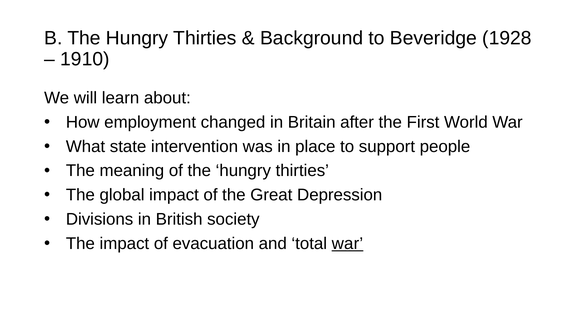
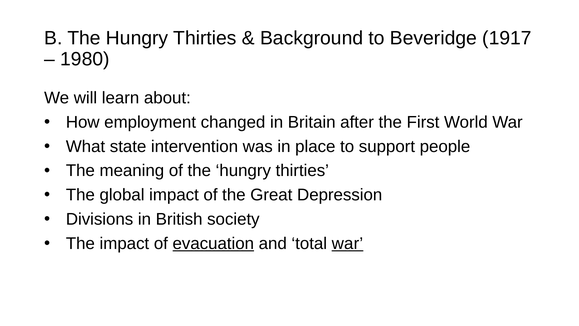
1928: 1928 -> 1917 (507, 38)
1910: 1910 -> 1980 (85, 59)
evacuation underline: none -> present (213, 243)
